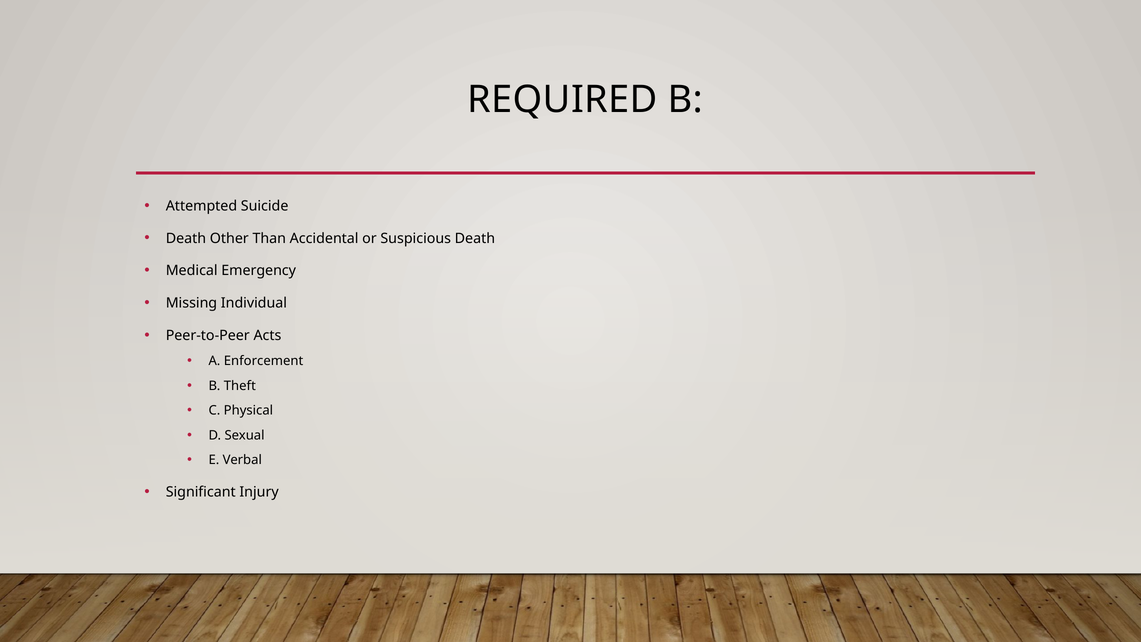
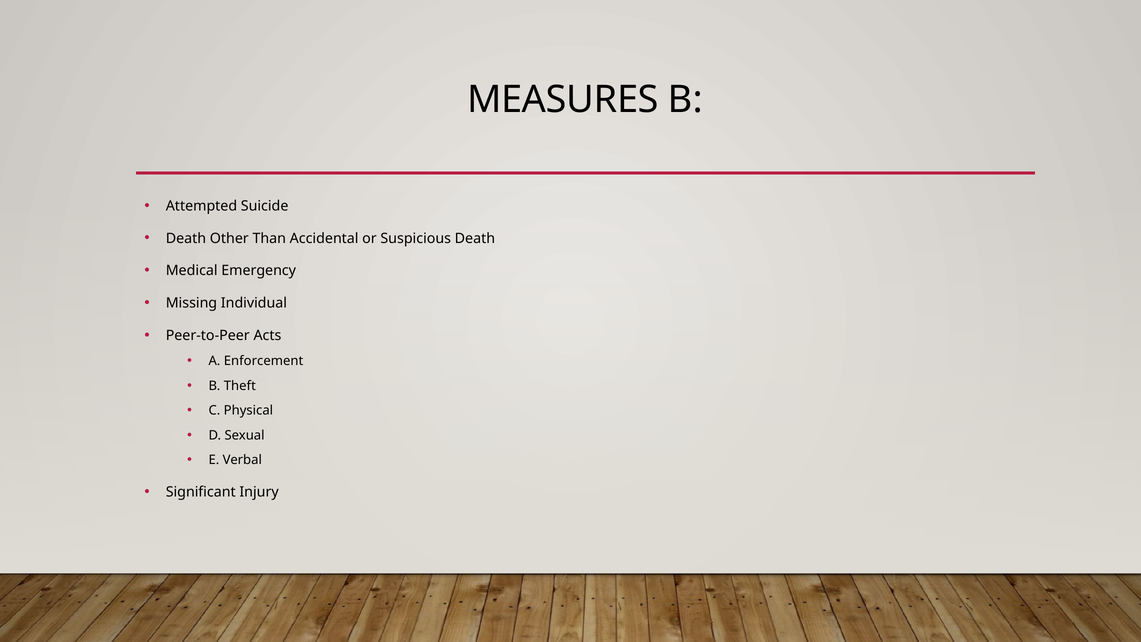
REQUIRED: REQUIRED -> MEASURES (563, 100)
